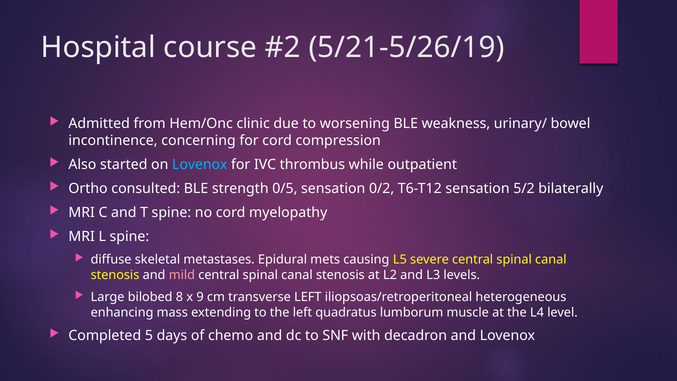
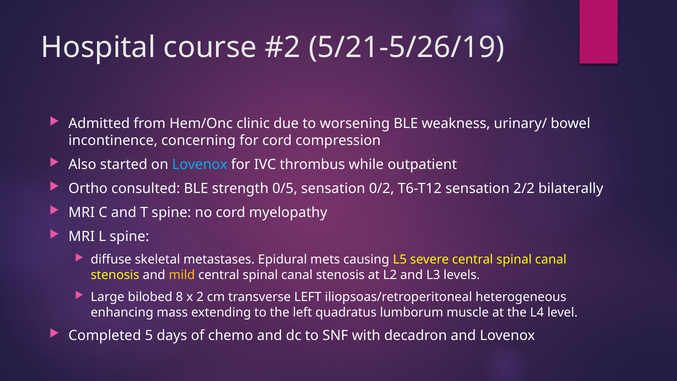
5/2: 5/2 -> 2/2 (524, 188)
mild colour: pink -> yellow (182, 275)
9: 9 -> 2 (200, 297)
